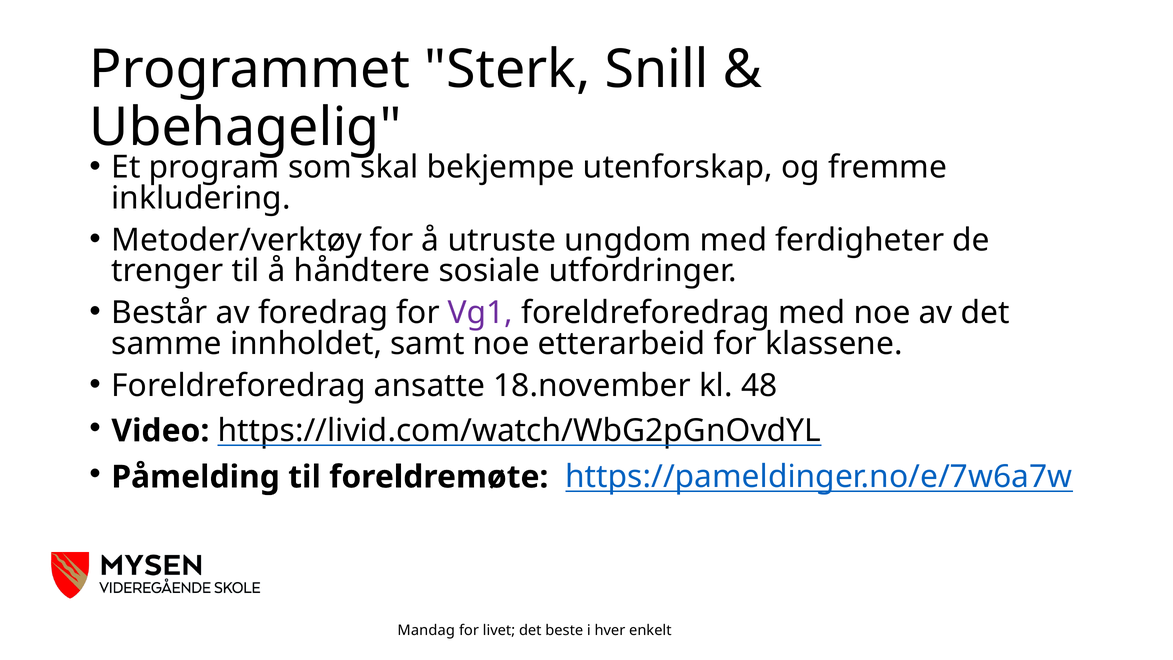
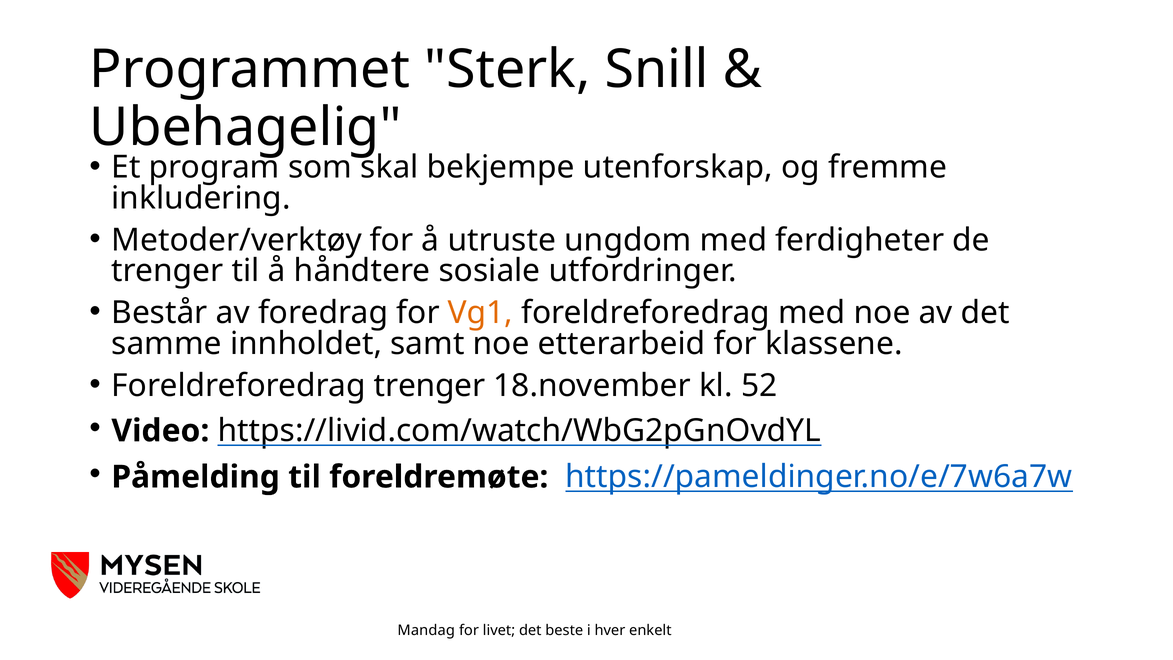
Vg1 colour: purple -> orange (480, 313)
Foreldreforedrag ansatte: ansatte -> trenger (430, 385)
48: 48 -> 52 (759, 385)
